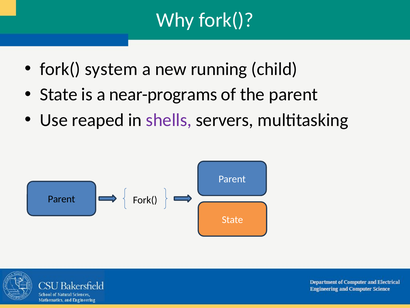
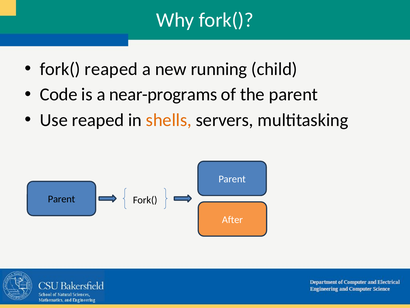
fork( system: system -> reaped (111, 69)
State: State -> Code (59, 94)
shells colour: purple -> orange (169, 120)
State: State -> After (232, 219)
